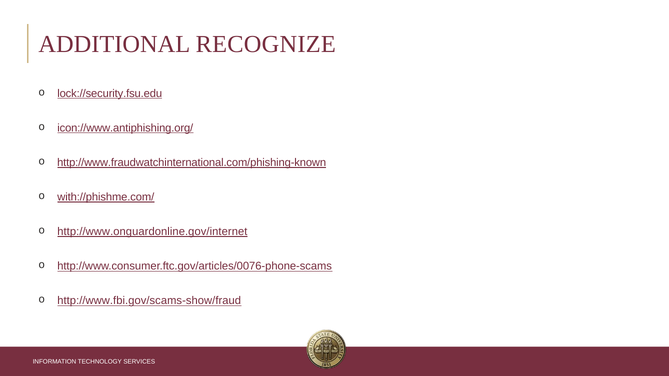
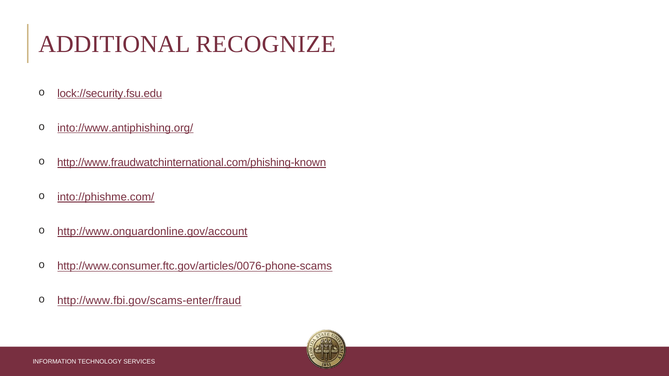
icon://www.antiphishing.org/: icon://www.antiphishing.org/ -> into://www.antiphishing.org/ (125, 128)
with://phishme.com/: with://phishme.com/ -> into://phishme.com/ (106, 197)
http://www.onguardonline.gov/internet: http://www.onguardonline.gov/internet -> http://www.onguardonline.gov/account (152, 232)
http://www.fbi.gov/scams-show/fraud: http://www.fbi.gov/scams-show/fraud -> http://www.fbi.gov/scams-enter/fraud (149, 301)
